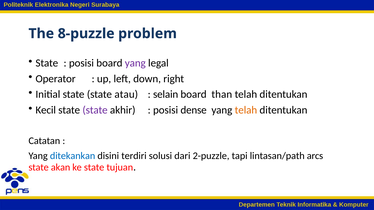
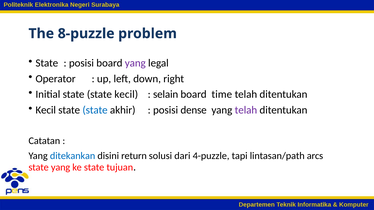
state atau: atau -> kecil (126, 95)
than: than -> time (222, 95)
state colour: purple -> blue (95, 110)
telah colour: orange -> purple (246, 110)
terdiri: terdiri -> return (134, 156)
2-puzzle: 2-puzzle -> 4-puzzle (211, 156)
state akan: akan -> yang (61, 168)
